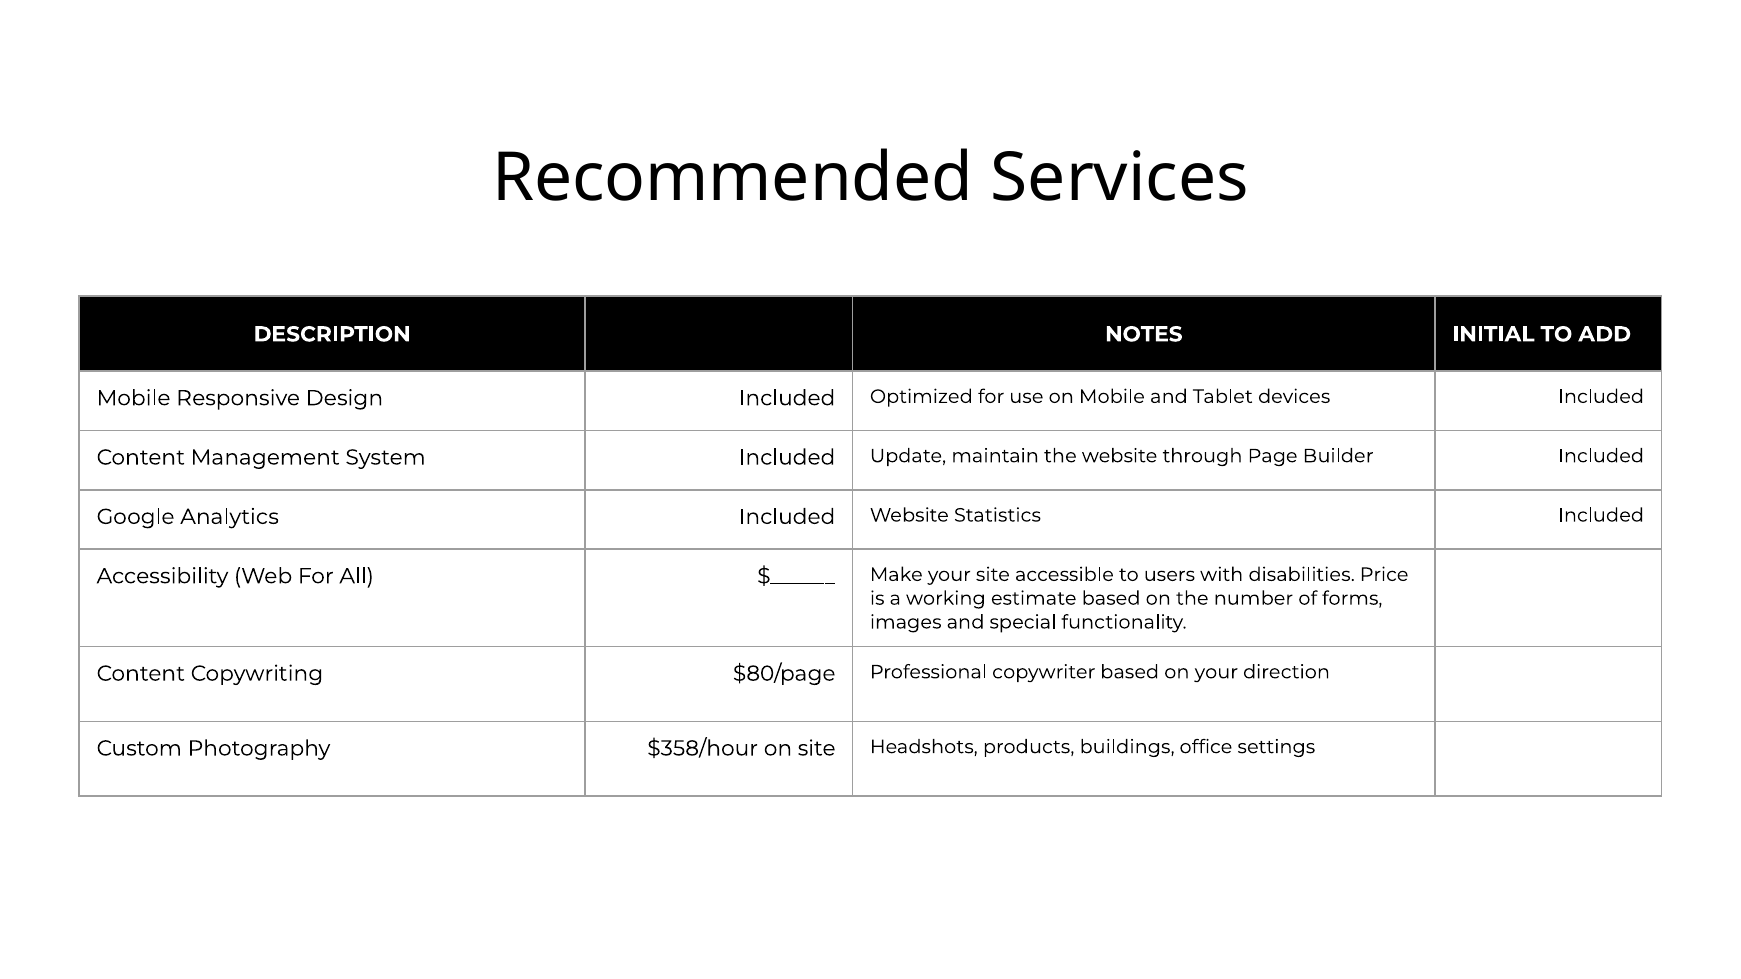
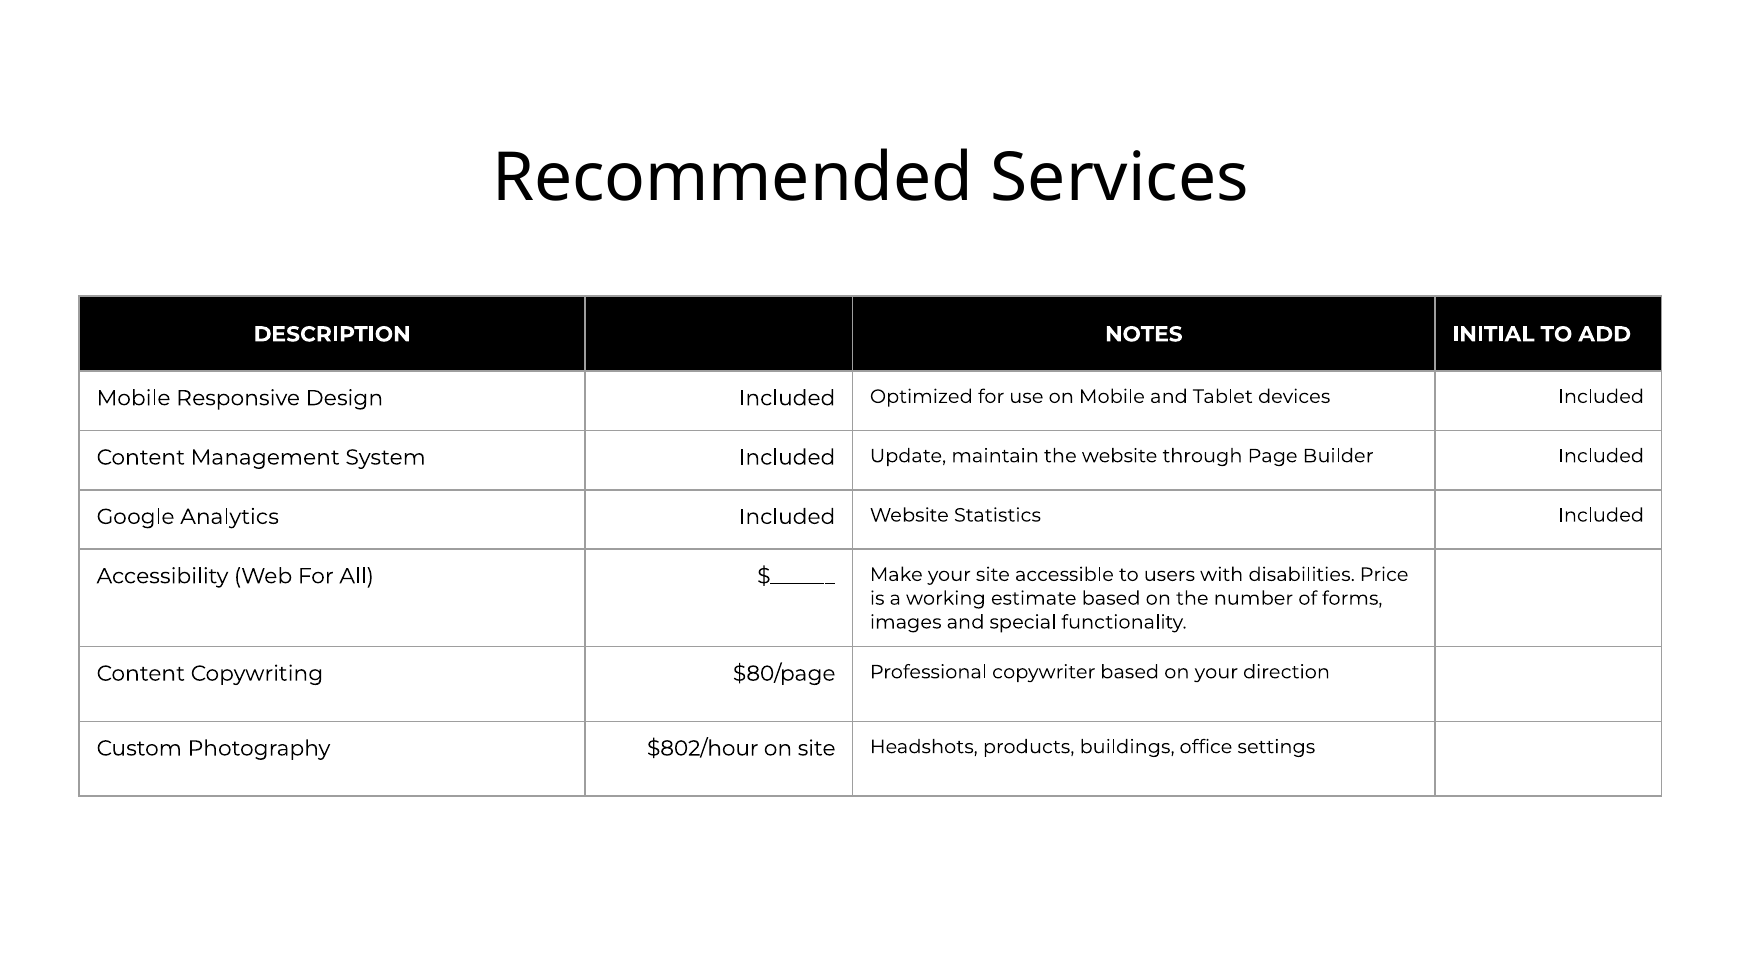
$358/hour: $358/hour -> $802/hour (703, 749)
